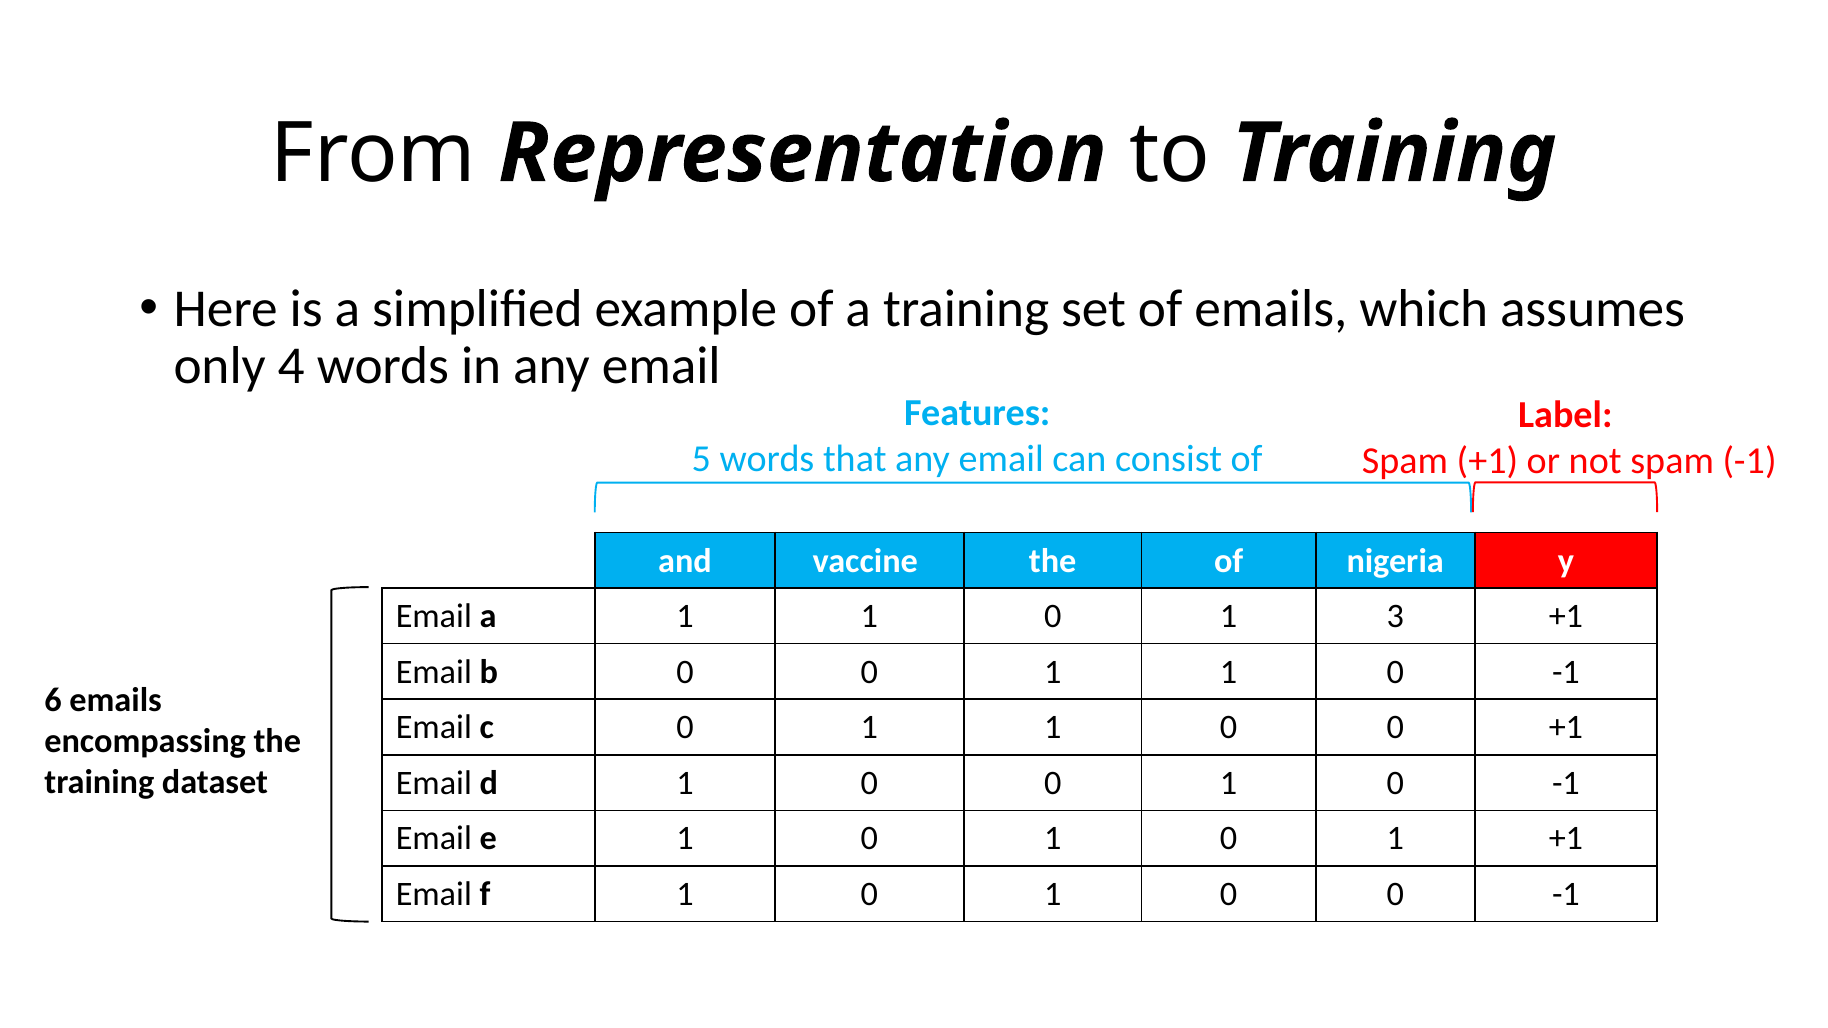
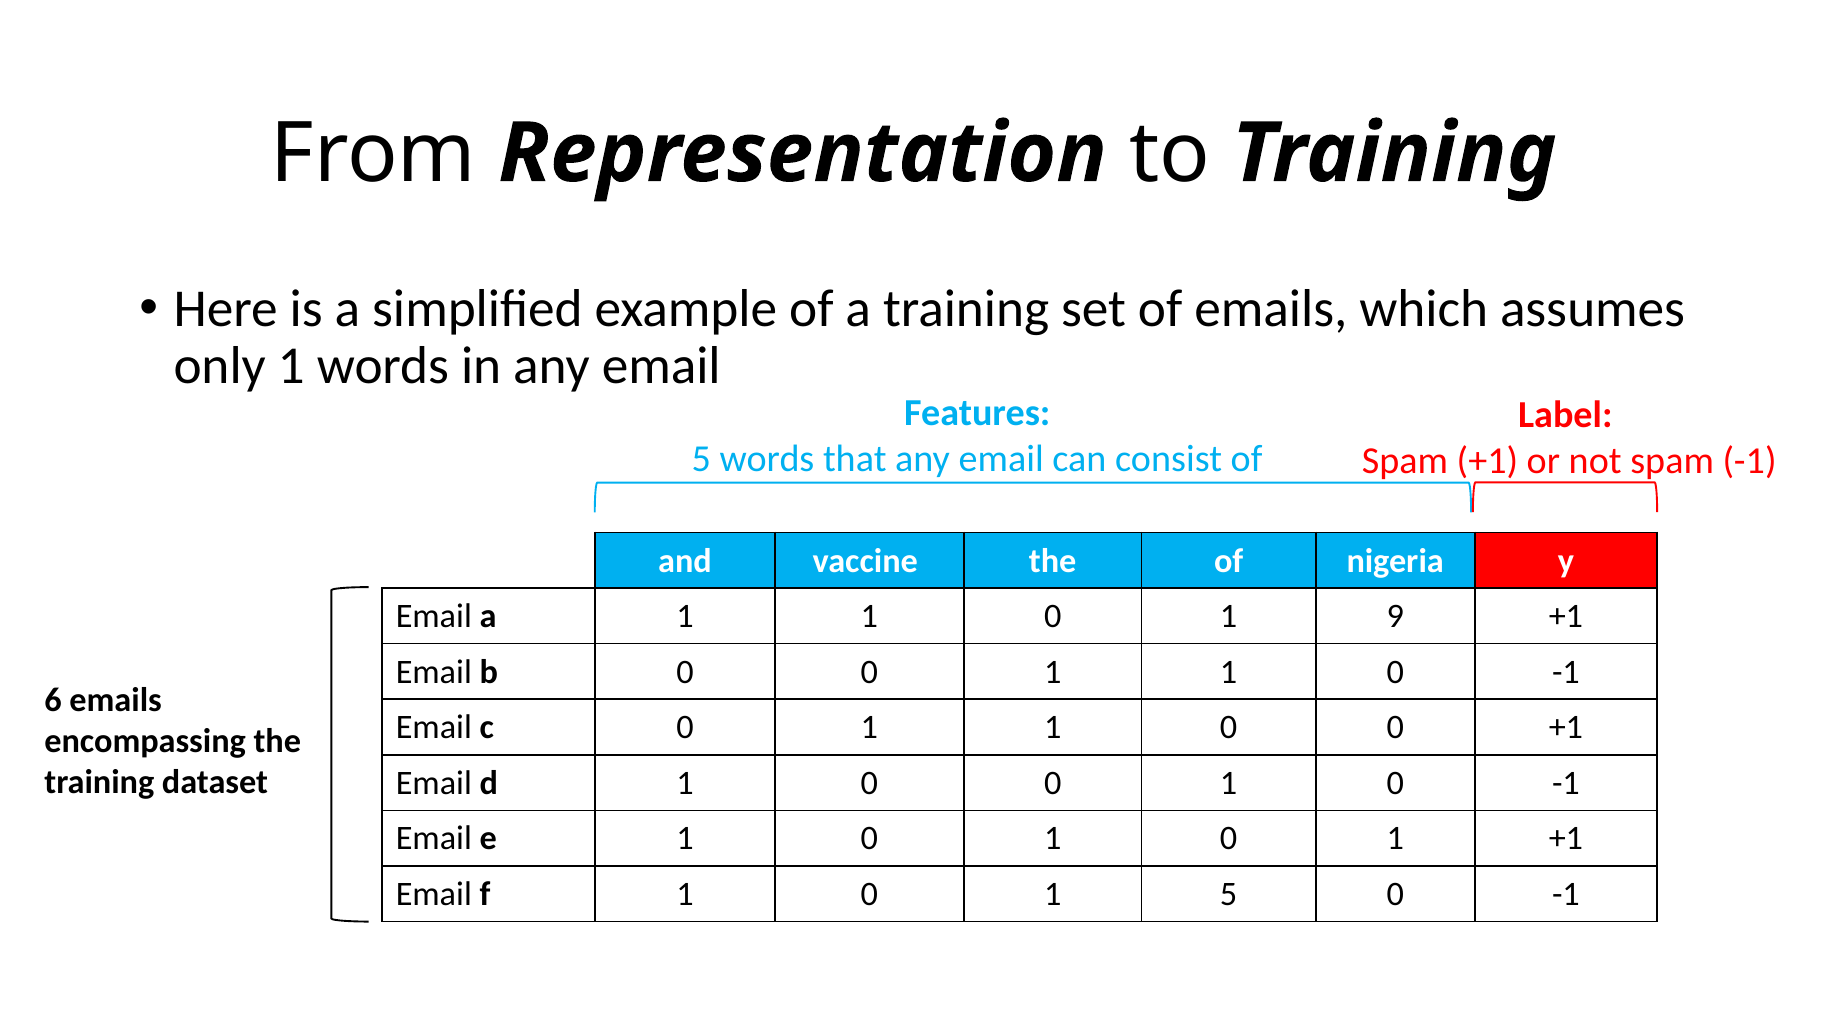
only 4: 4 -> 1 (291, 366)
3: 3 -> 9 (1395, 616)
0: 0 -> 5 (1229, 894)
